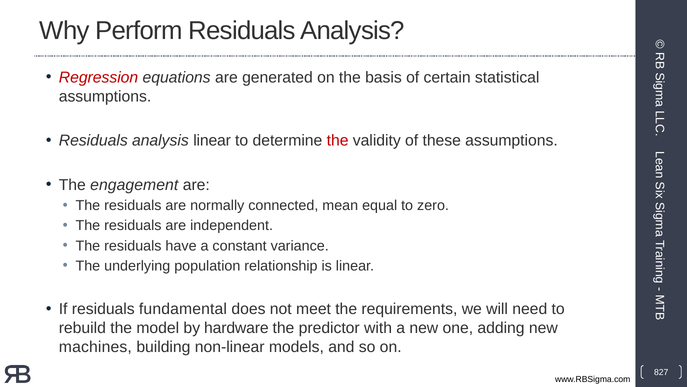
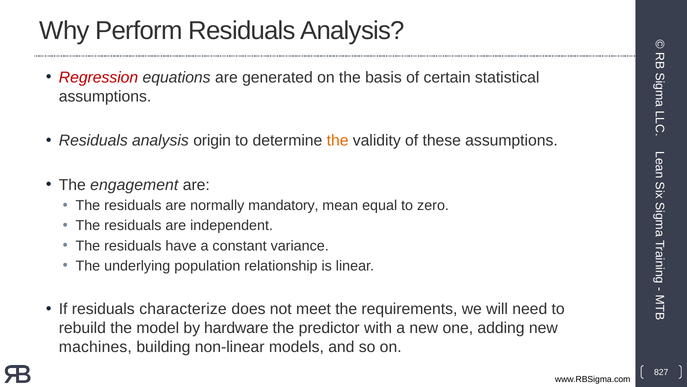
analysis linear: linear -> origin (212, 140)
the colour: red -> orange (338, 140)
connected: connected -> mandatory (283, 205)
fundamental: fundamental -> characterize (183, 309)
